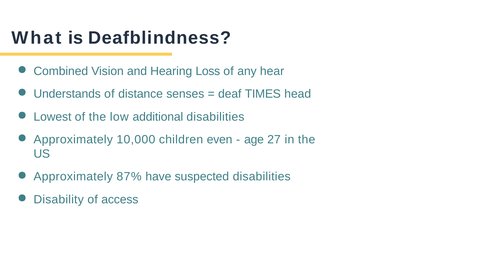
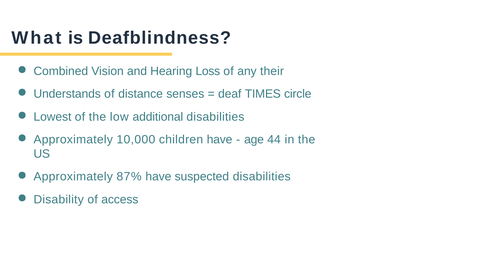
hear: hear -> their (272, 71)
head: head -> circle (298, 94)
children even: even -> have (220, 140)
27: 27 -> 44 (274, 140)
